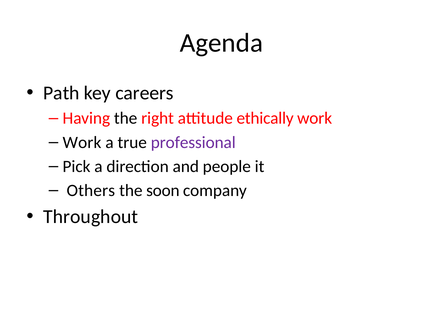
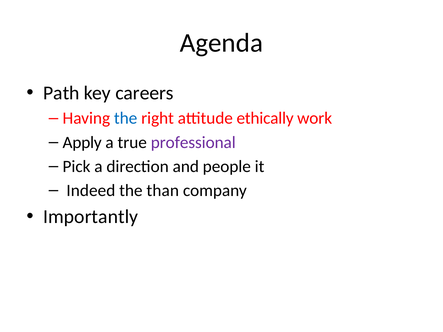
the colour: black -> blue (126, 118)
Work: Work -> Apply (82, 142)
Others: Others -> Indeed (91, 191)
soon: soon -> than (163, 191)
Throughout: Throughout -> Importantly (91, 217)
